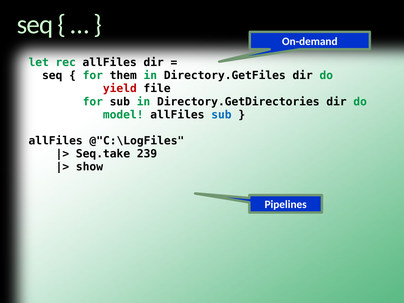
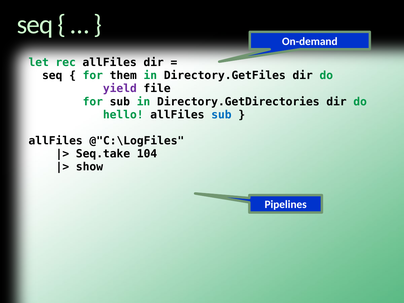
yield colour: red -> purple (120, 89)
model: model -> hello (123, 115)
239: 239 -> 104 (147, 154)
